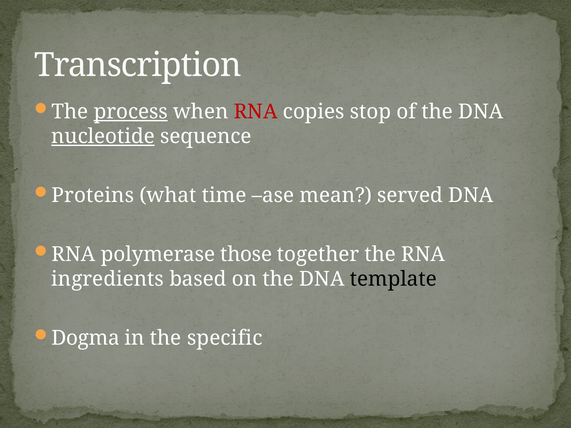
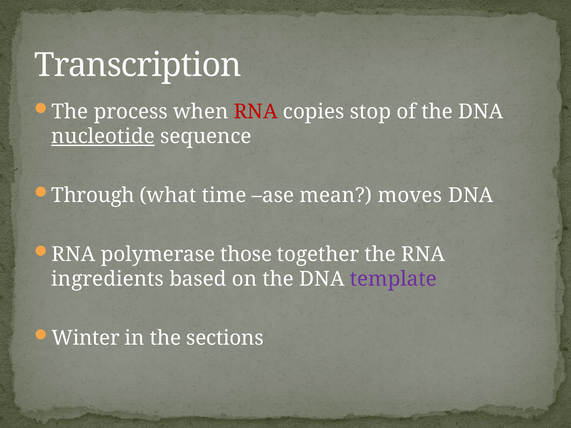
process underline: present -> none (131, 112)
Proteins: Proteins -> Through (93, 195)
served: served -> moves (410, 195)
template colour: black -> purple (393, 279)
Dogma: Dogma -> Winter (86, 338)
specific: specific -> sections (225, 338)
